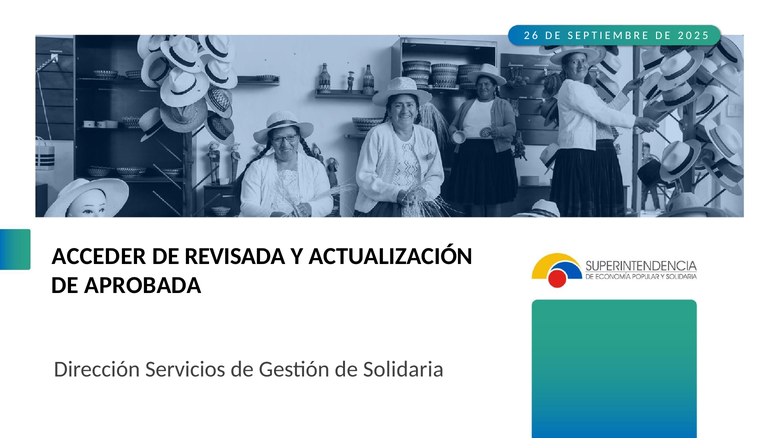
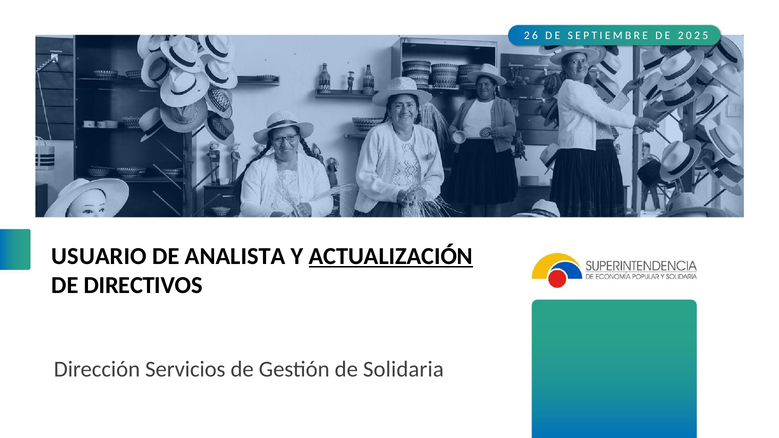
ACCEDER: ACCEDER -> USUARIO (99, 256)
REVISADA: REVISADA -> ANALISTA (235, 256)
ACTUALIZACIÓN underline: none -> present (391, 256)
APROBADA: APROBADA -> DIRECTIVOS (143, 285)
